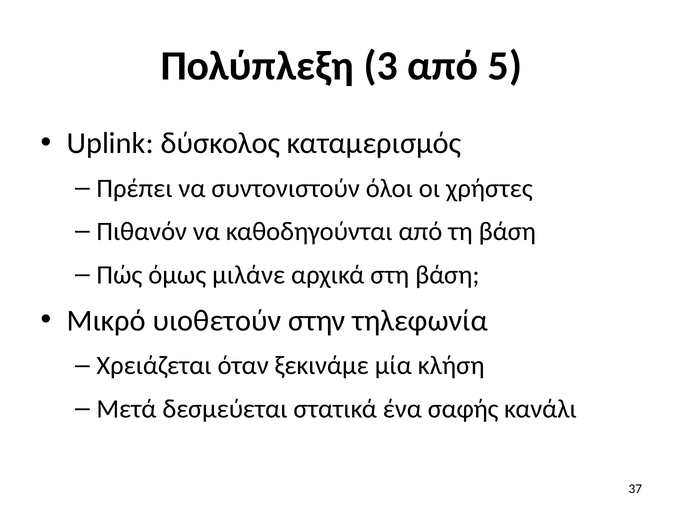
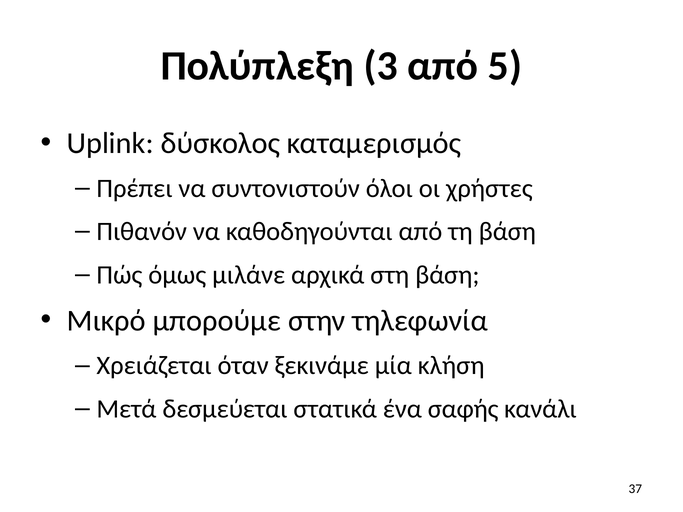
υιοθετούν: υιοθετούν -> μπορούμε (217, 321)
